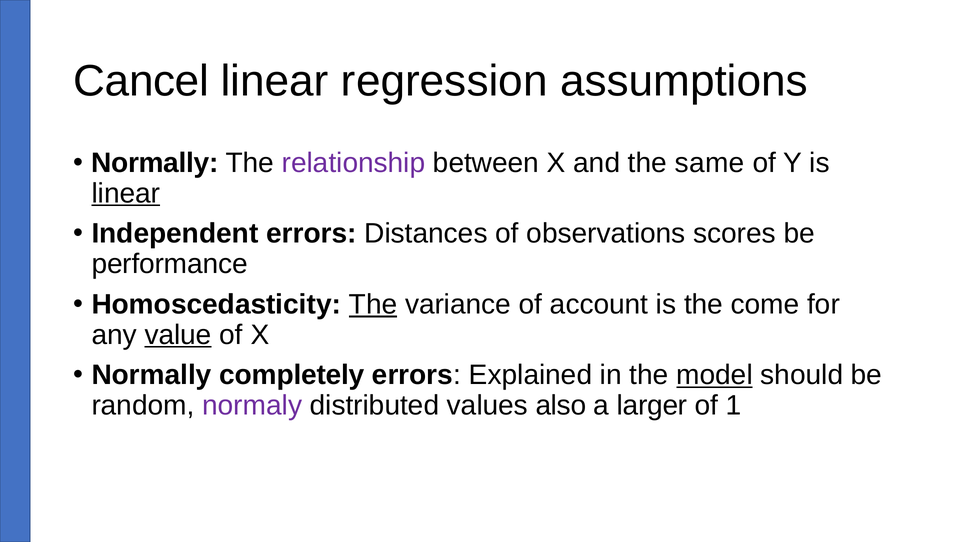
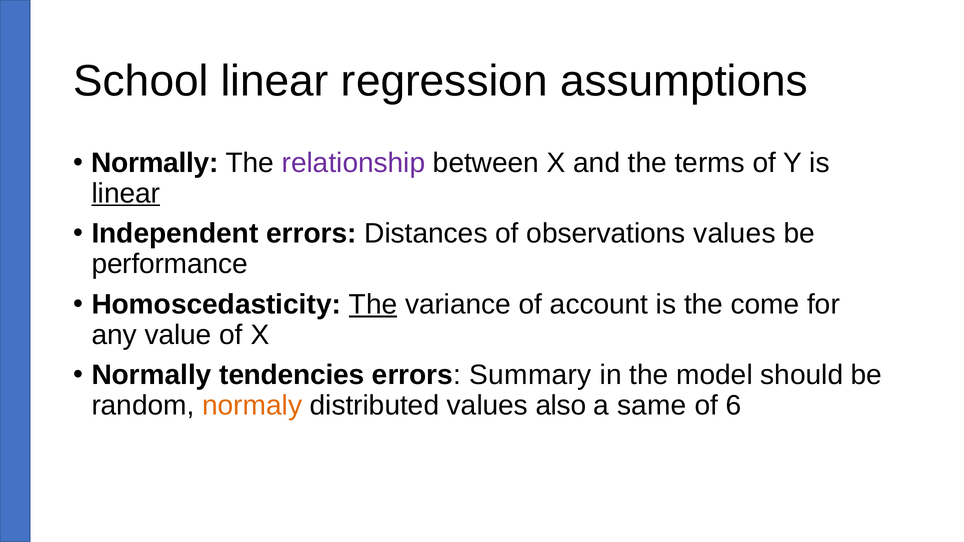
Cancel: Cancel -> School (141, 81)
same: same -> terms (710, 163)
observations scores: scores -> values (734, 234)
value underline: present -> none (178, 335)
completely: completely -> tendencies (292, 375)
Explained: Explained -> Summary (530, 375)
model underline: present -> none (715, 375)
normaly colour: purple -> orange (252, 406)
larger: larger -> same (652, 406)
1: 1 -> 6 (734, 406)
